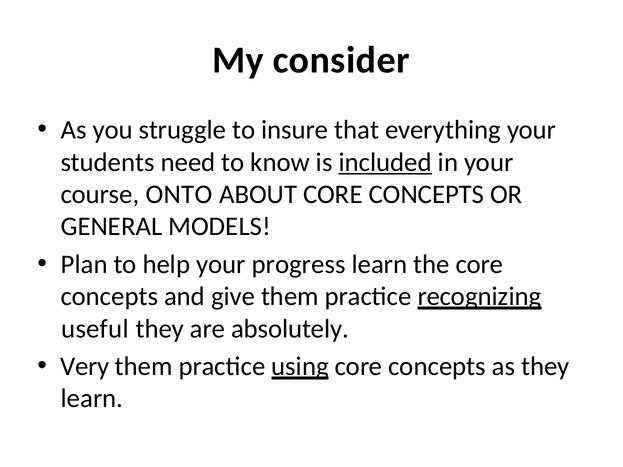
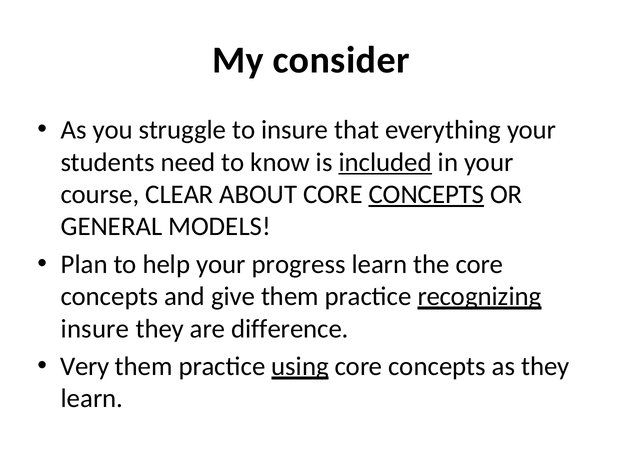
ONTO: ONTO -> CLEAR (179, 195)
CONCEPTS underline: none -> present (426, 195)
useful: useful -> insure (95, 329)
absolutely: absolutely -> difference (290, 329)
